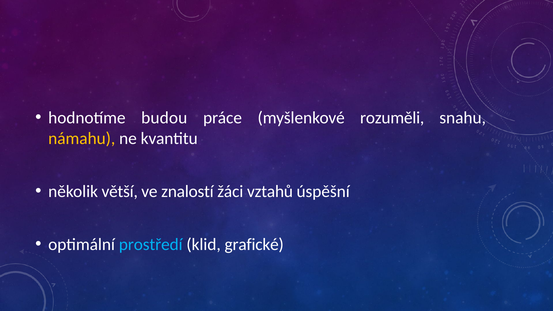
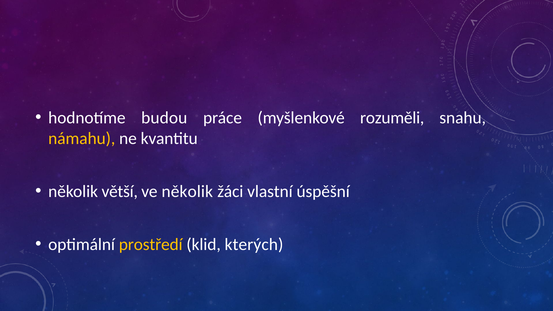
ve znalostí: znalostí -> několik (187, 191)
vztahů: vztahů -> vlastní (270, 191)
prostředí colour: light blue -> yellow (151, 244)
grafické: grafické -> kterých (254, 244)
